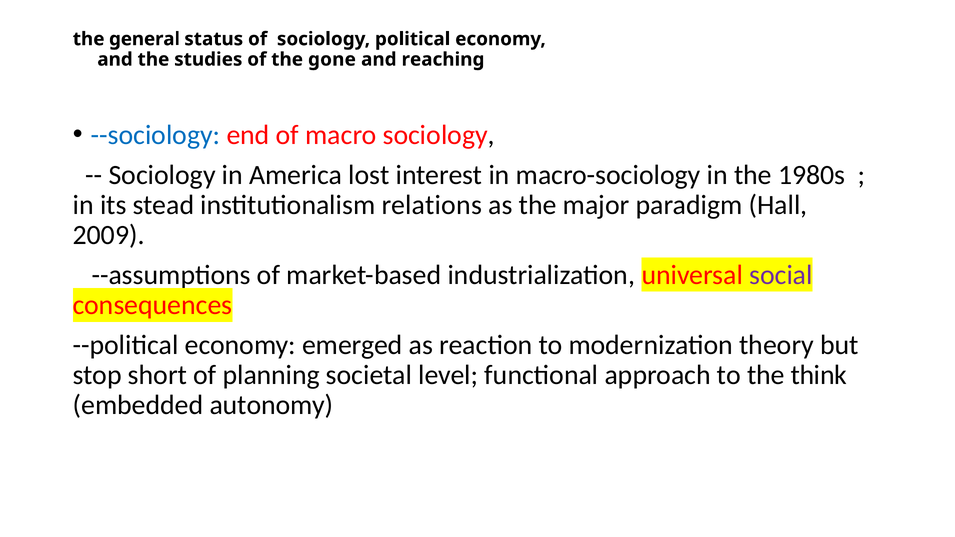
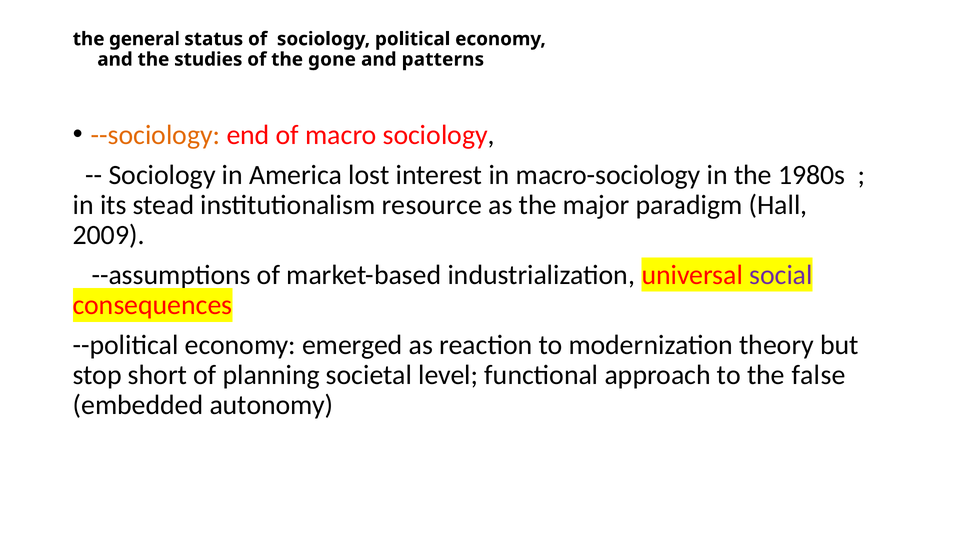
reaching: reaching -> patterns (443, 59)
--sociology colour: blue -> orange (155, 135)
relations: relations -> resource (432, 205)
think: think -> false (819, 375)
